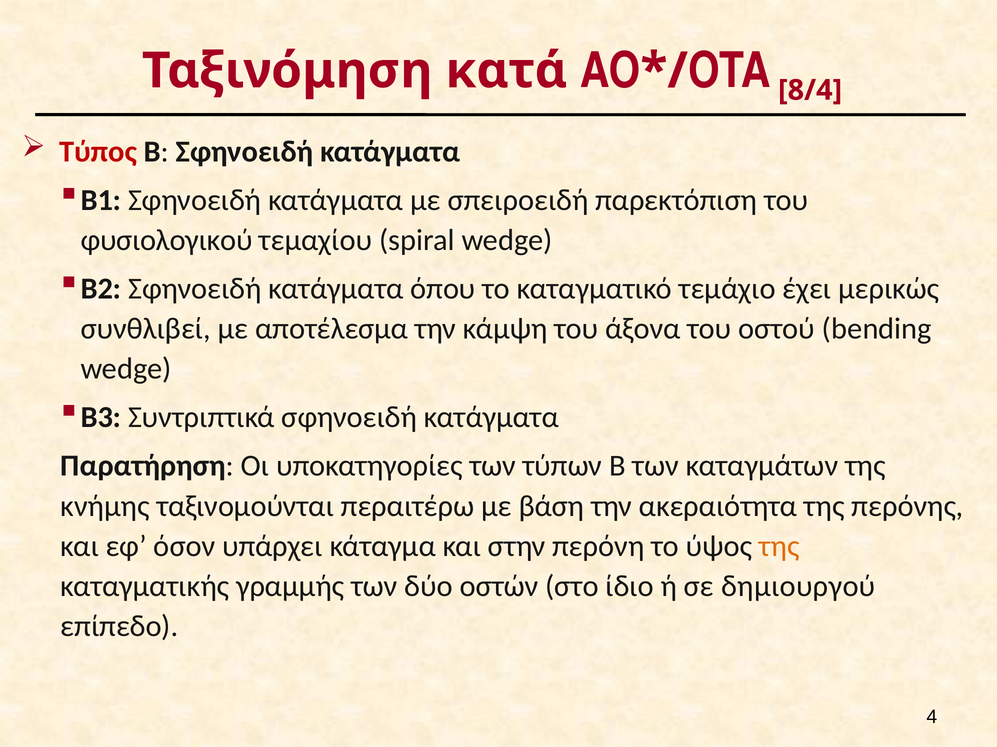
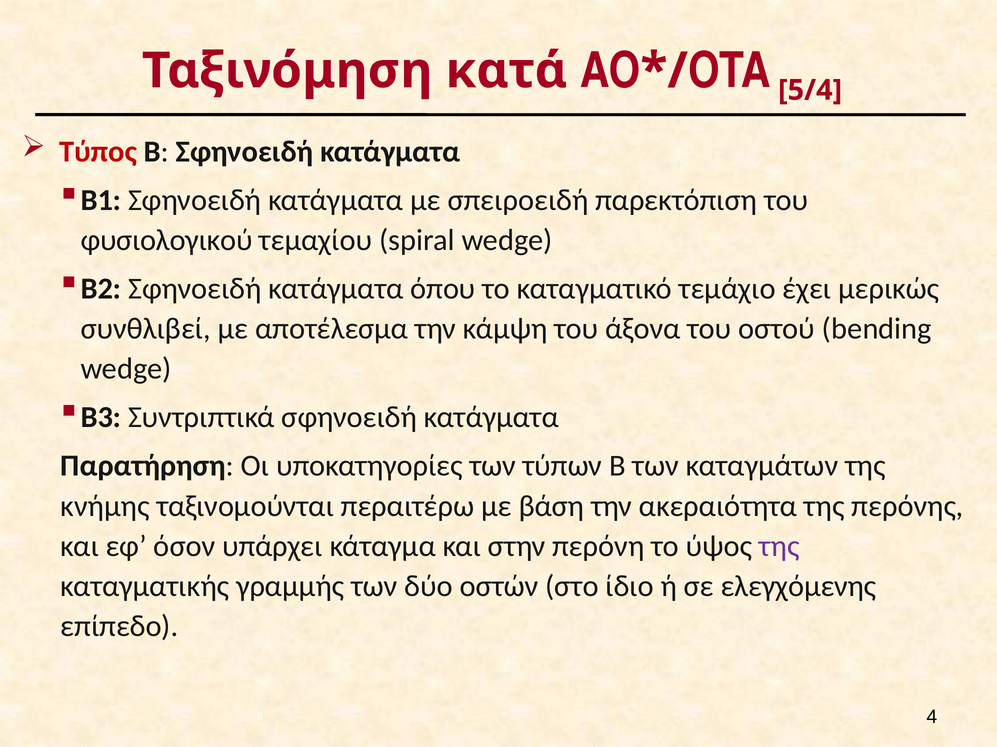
8/4: 8/4 -> 5/4 (810, 90)
της colour: orange -> purple (779, 547)
δημιουργού: δημιουργού -> ελεγχόμενης (799, 587)
